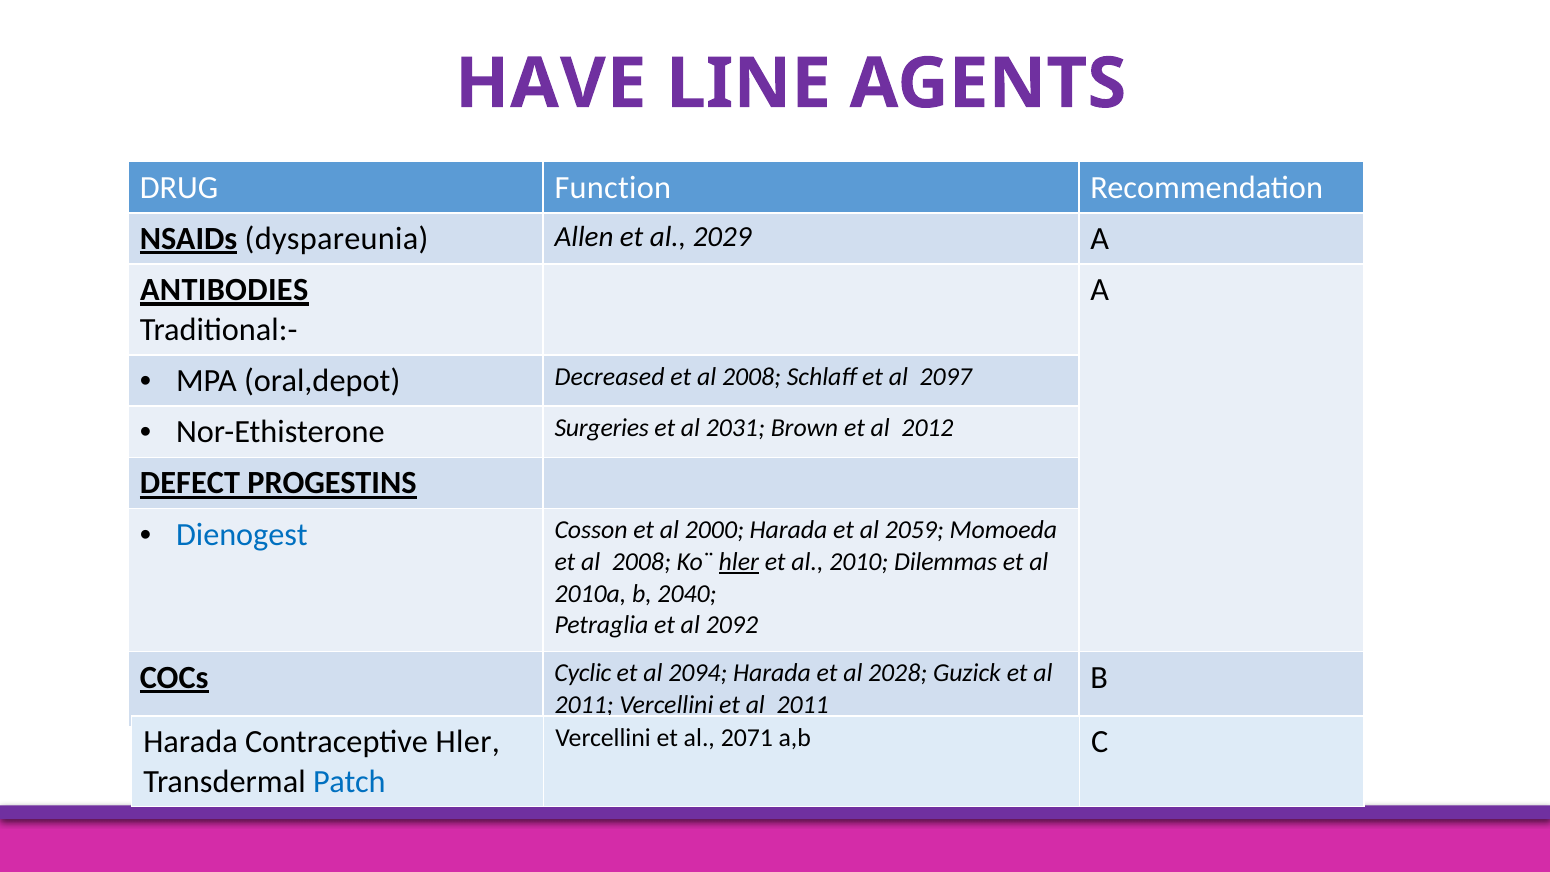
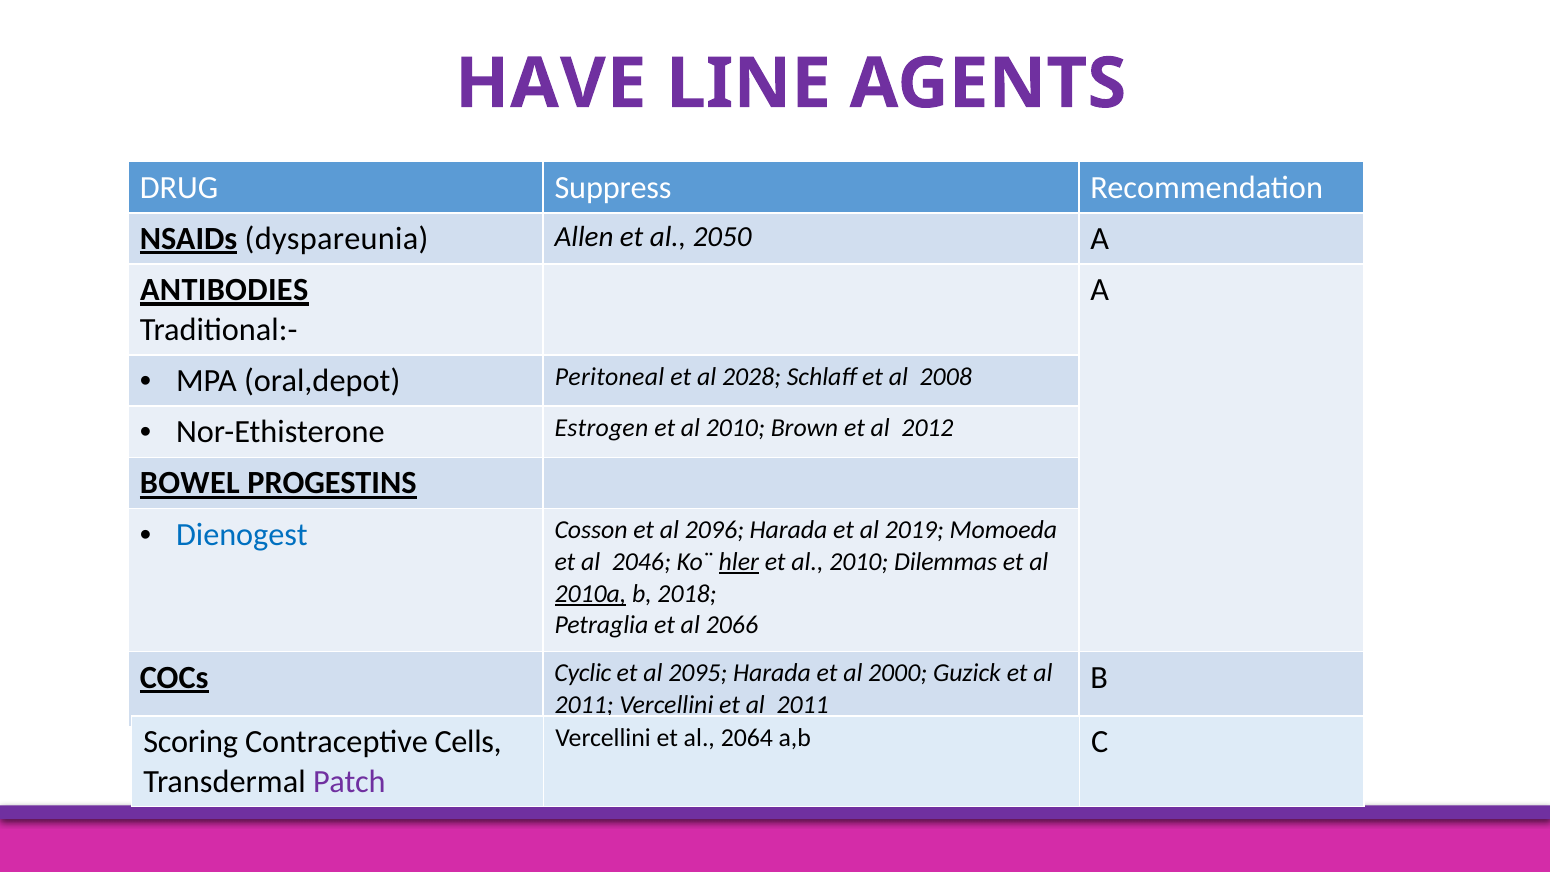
Function: Function -> Suppress (613, 188)
2029: 2029 -> 2050 (722, 237)
Decreased: Decreased -> Peritoneal (610, 377)
2008: 2008 -> 2028 (752, 377)
2097: 2097 -> 2008 (946, 377)
Surgeries: Surgeries -> Estrogen (601, 428)
2031: 2031 -> 2010 (735, 428)
DEFECT: DEFECT -> BOWEL (190, 483)
2000: 2000 -> 2096 (714, 530)
2059: 2059 -> 2019 (914, 530)
2008: 2008 -> 2046 (641, 562)
2010a underline: none -> present (591, 594)
2040: 2040 -> 2018 (687, 594)
2092: 2092 -> 2066 (732, 625)
2094: 2094 -> 2095 (698, 673)
2028: 2028 -> 2000 (898, 673)
2071: 2071 -> 2064 (747, 738)
Harada: Harada -> Scoring (191, 742)
Contraceptive Hler: Hler -> Cells (468, 742)
Patch colour: blue -> purple (349, 781)
